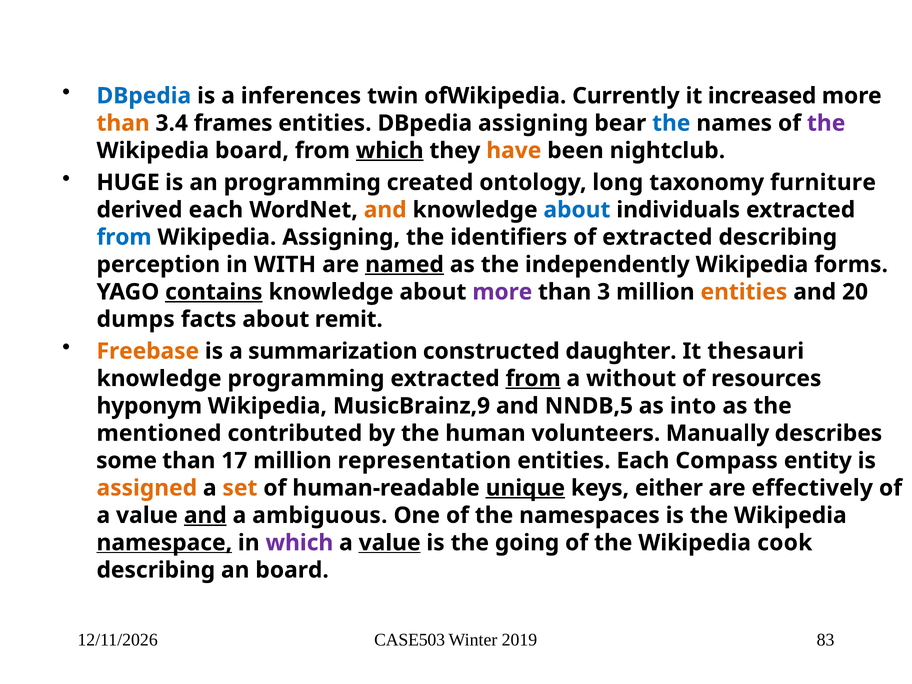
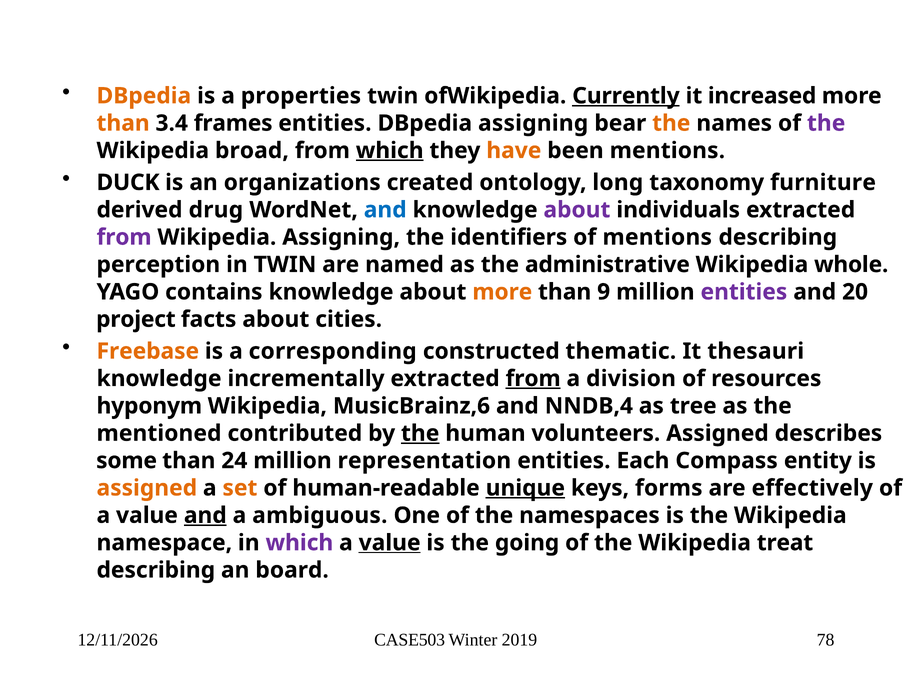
DBpedia colour: blue -> orange (144, 96)
inferences: inferences -> properties (301, 96)
Currently underline: none -> present (626, 96)
the colour: blue -> orange (671, 123)
Wikipedia board: board -> broad (252, 151)
been nightclub: nightclub -> mentions (667, 151)
HUGE: HUGE -> DUCK (128, 182)
an programming: programming -> organizations (302, 182)
derived each: each -> drug (216, 210)
and colour: orange -> blue (385, 210)
about colour: blue -> purple (577, 210)
from colour: blue -> purple (124, 237)
of extracted: extracted -> mentions (657, 237)
in WITH: WITH -> TWIN (285, 265)
named underline: present -> none (405, 265)
independently: independently -> administrative (607, 265)
forms: forms -> whole (851, 265)
contains underline: present -> none (214, 292)
more colour: purple -> orange (502, 292)
3: 3 -> 9 (604, 292)
entities colour: orange -> purple (744, 292)
dumps: dumps -> project (136, 319)
remit: remit -> cities (349, 319)
summarization: summarization -> corresponding (333, 351)
daughter: daughter -> thematic (621, 351)
knowledge programming: programming -> incrementally (306, 379)
without: without -> division (631, 379)
MusicBrainz,9: MusicBrainz,9 -> MusicBrainz,6 (411, 406)
NNDB,5: NNDB,5 -> NNDB,4 (589, 406)
into: into -> tree (693, 406)
the underline: none -> present (420, 433)
volunteers Manually: Manually -> Assigned (717, 433)
17: 17 -> 24 (234, 461)
either: either -> forms (669, 488)
namespace underline: present -> none (164, 543)
cook: cook -> treat (785, 543)
83: 83 -> 78 (826, 640)
